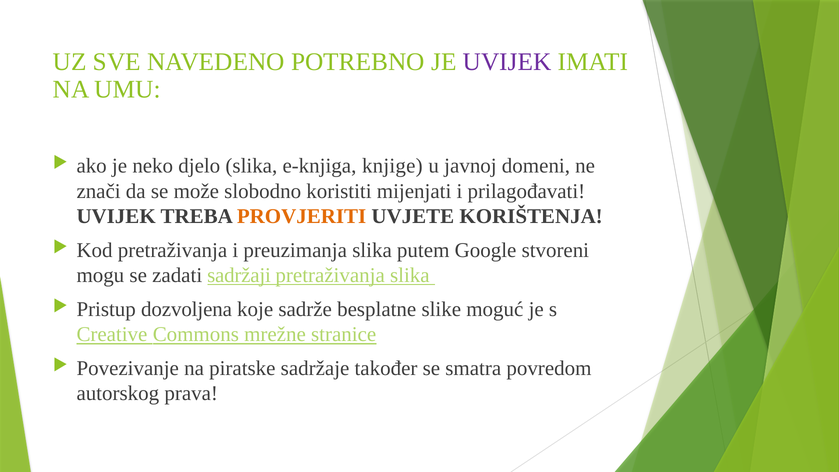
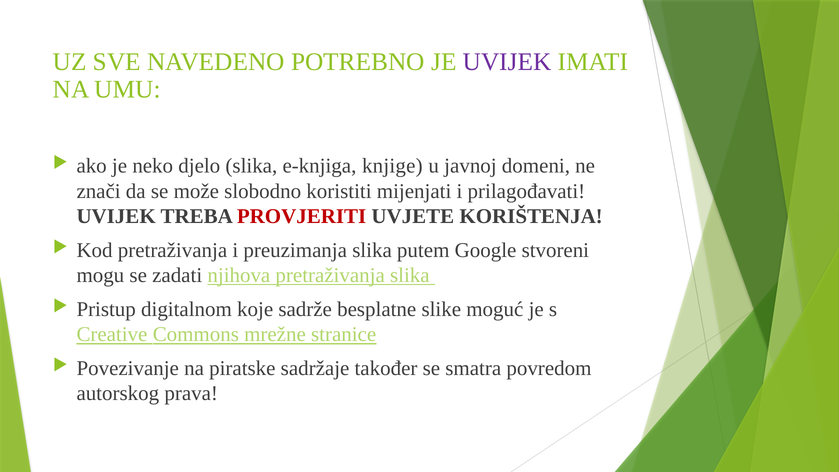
PROVJERITI colour: orange -> red (302, 216)
sadržaji: sadržaji -> njihova (239, 275)
dozvoljena: dozvoljena -> digitalnom (186, 309)
